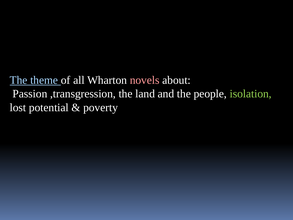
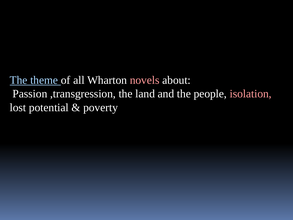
isolation colour: light green -> pink (251, 94)
